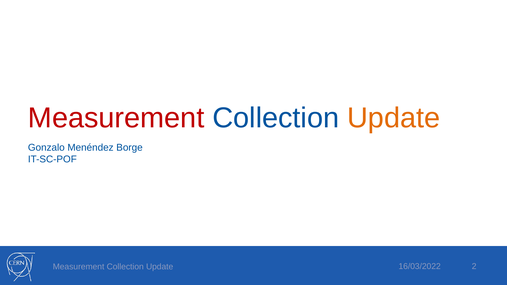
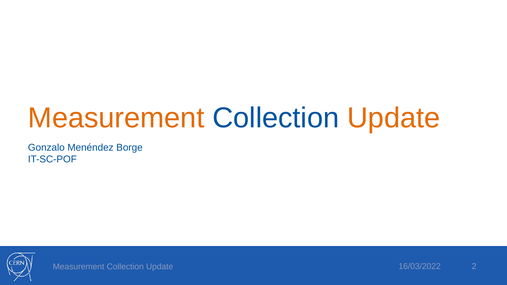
Measurement colour: red -> orange (116, 118)
